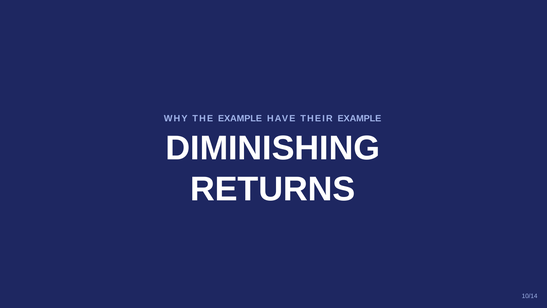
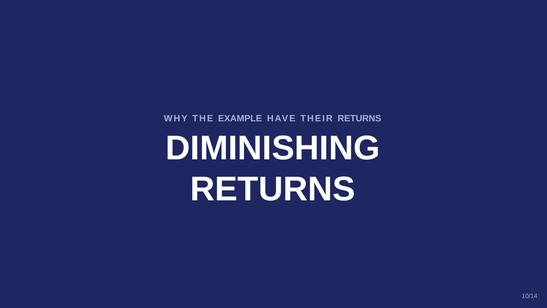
THEIR EXAMPLE: EXAMPLE -> RETURNS (359, 118)
